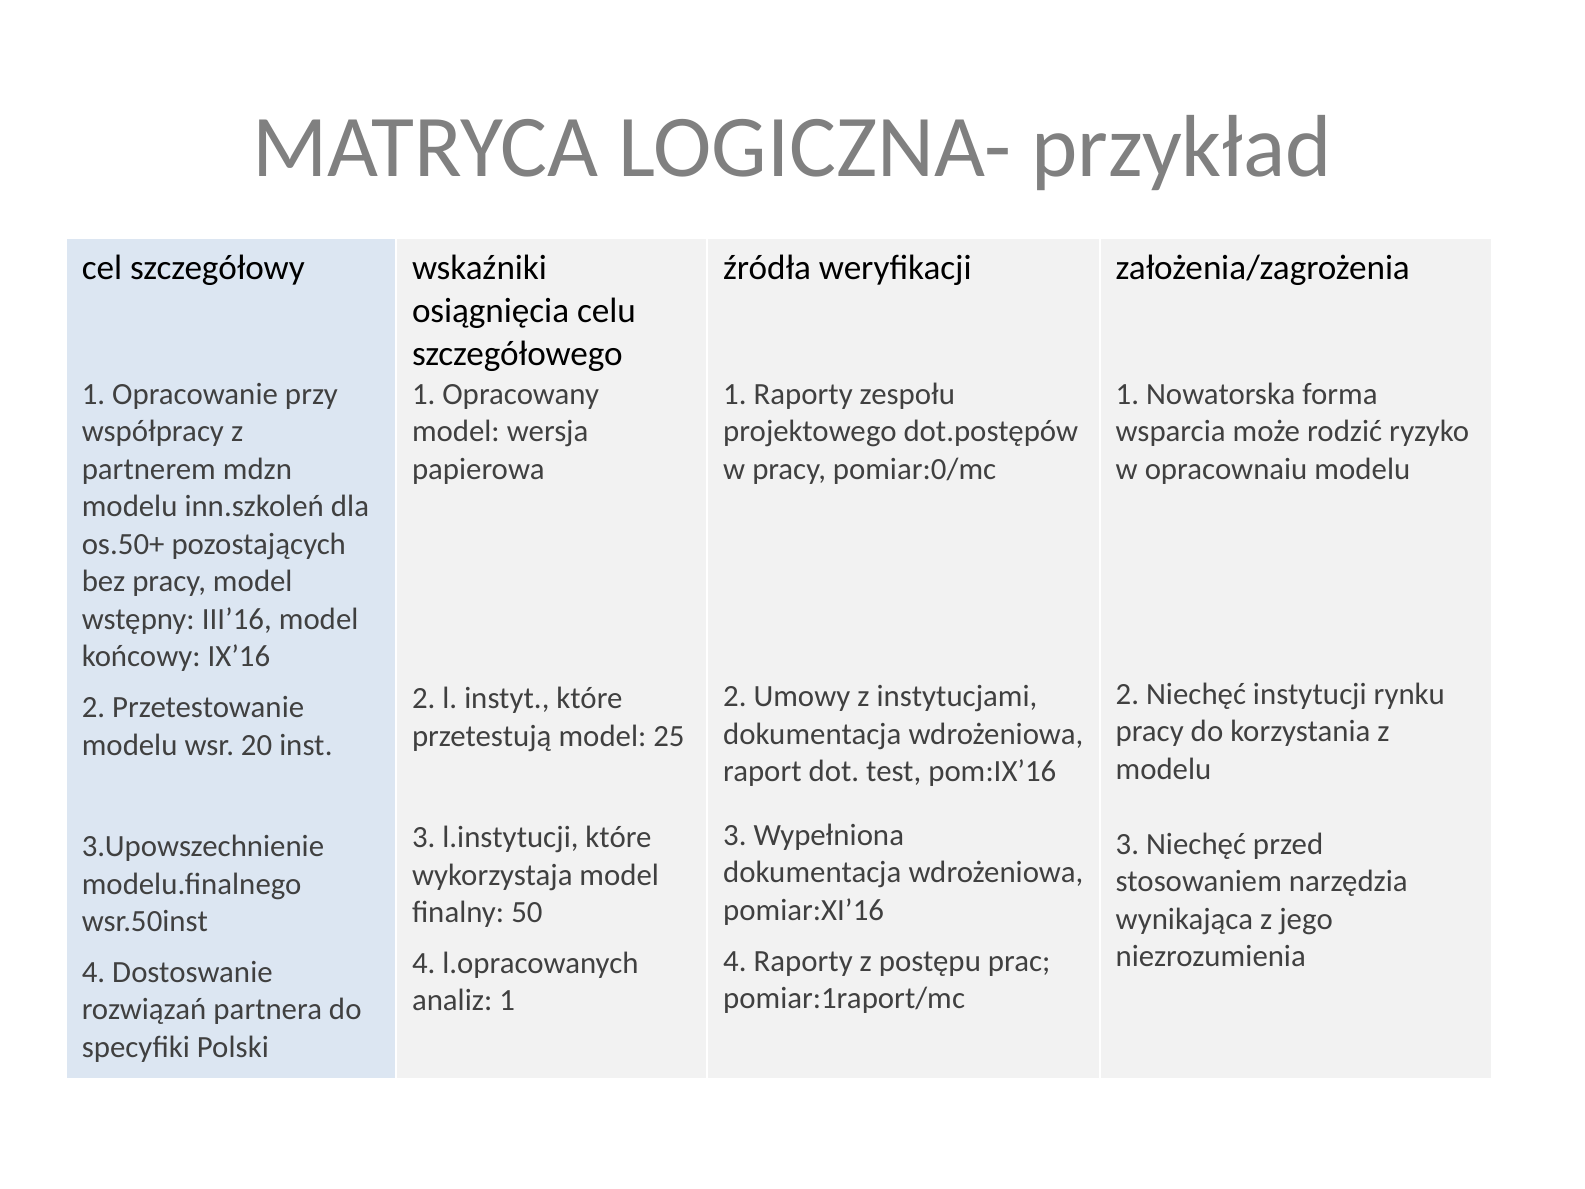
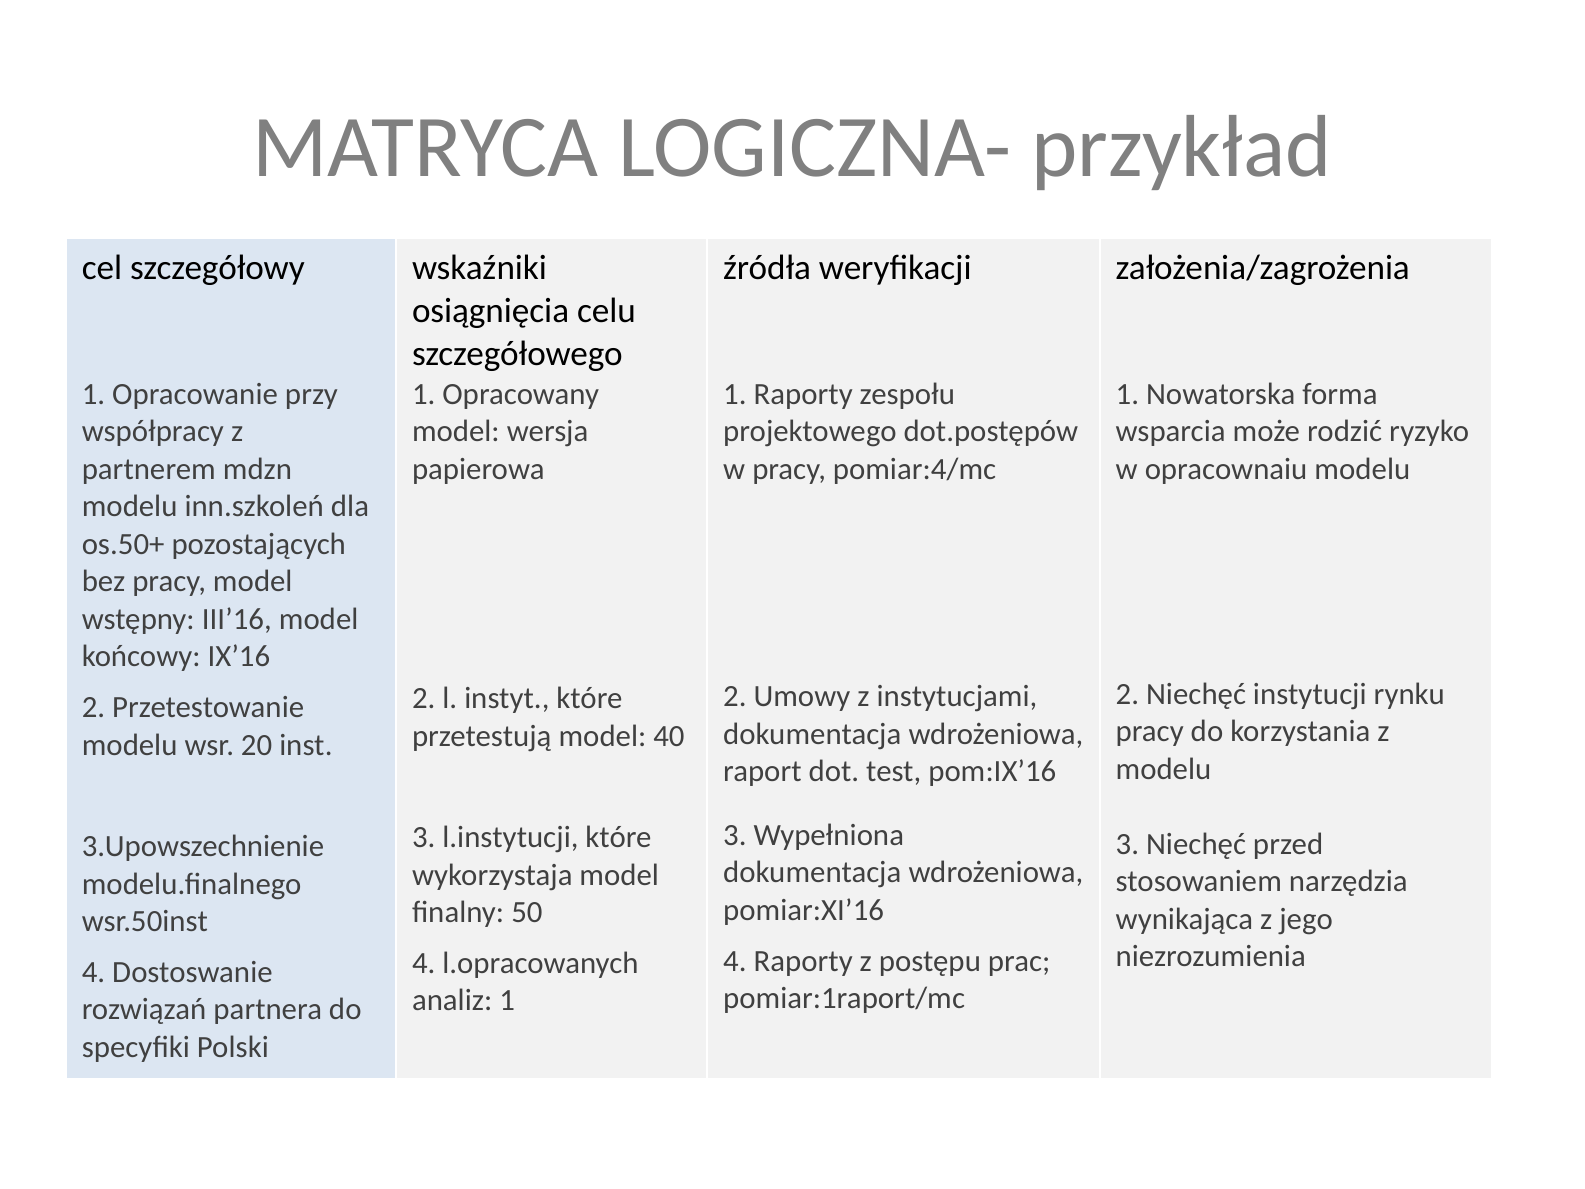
pomiar:0/mc: pomiar:0/mc -> pomiar:4/mc (914, 469)
25: 25 -> 40 (669, 736)
